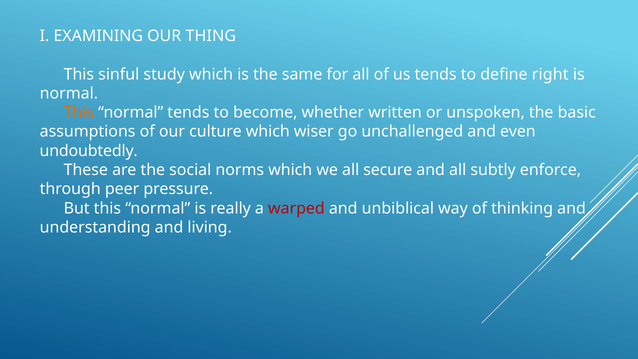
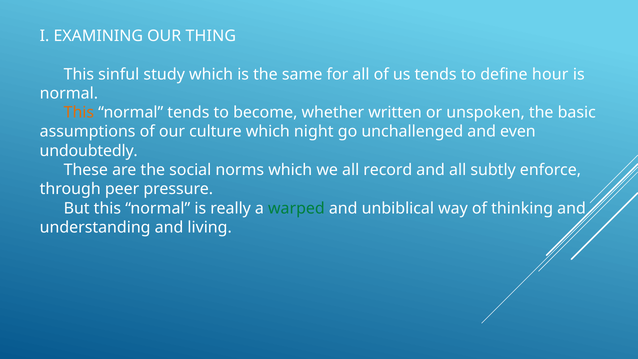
right: right -> hour (550, 74)
wiser: wiser -> night (314, 132)
secure: secure -> record (388, 170)
warped colour: red -> green (296, 208)
